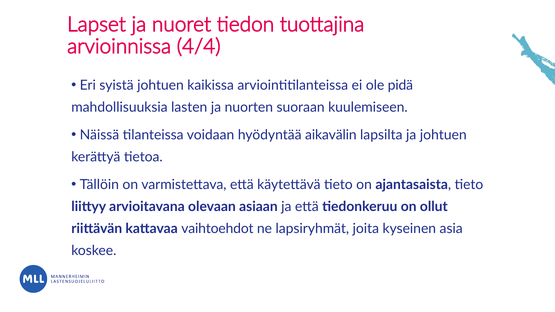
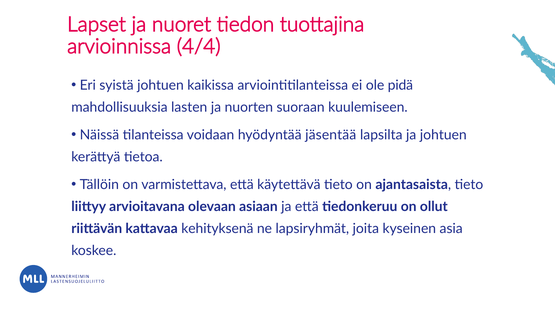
aikavälin: aikavälin -> jäsentää (331, 135)
vaihtoehdot: vaihtoehdot -> kehityksenä (217, 229)
